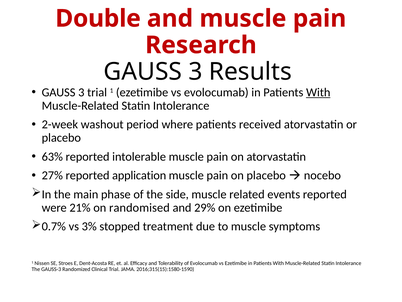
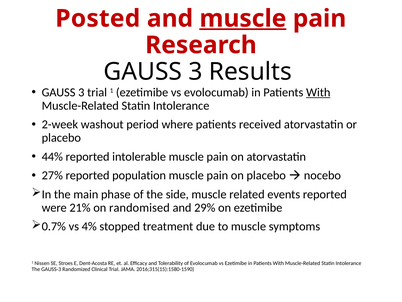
Double: Double -> Posted (98, 18)
muscle underline: none -> present (243, 18)
63%: 63% -> 44% (52, 156)
application: application -> population (139, 175)
3%: 3% -> 4% (89, 226)
